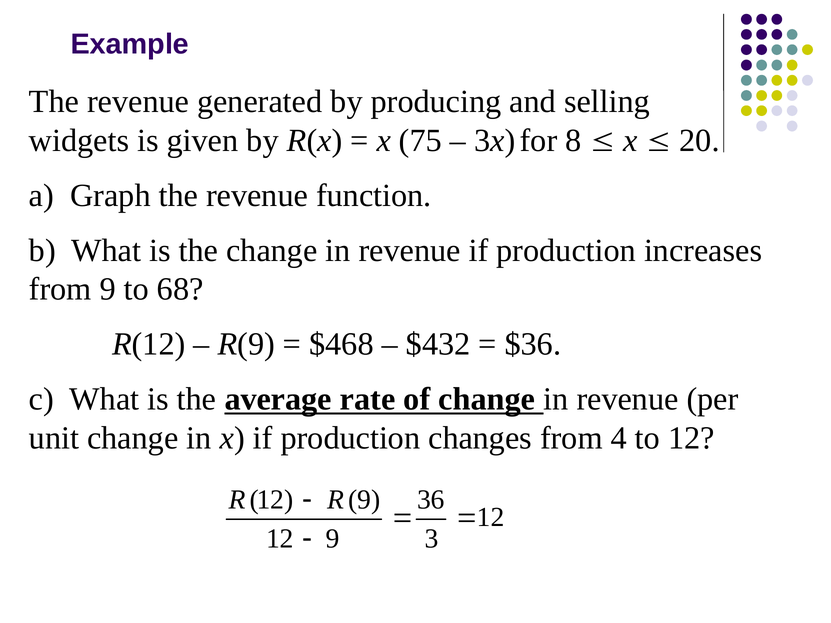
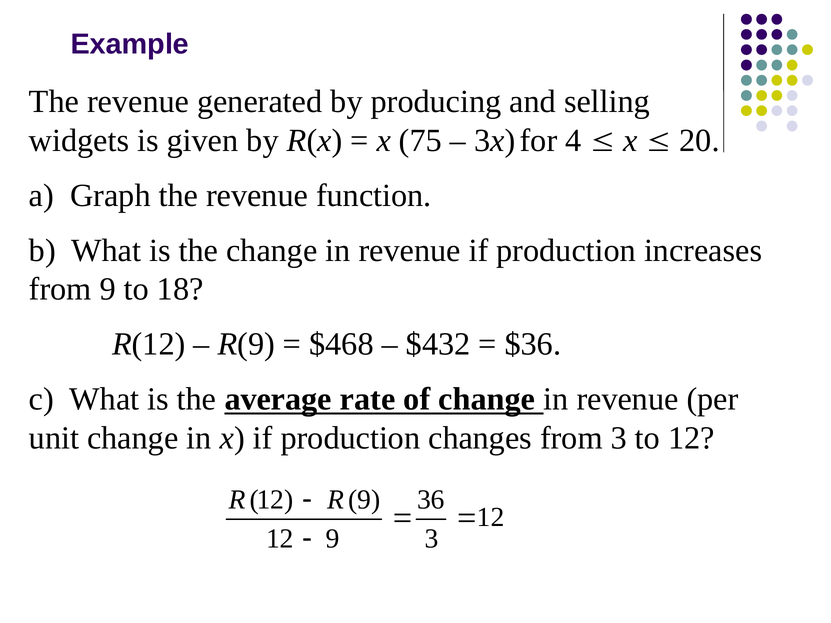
8: 8 -> 4 (573, 141)
68: 68 -> 18 (180, 289)
from 4: 4 -> 3 (619, 438)
